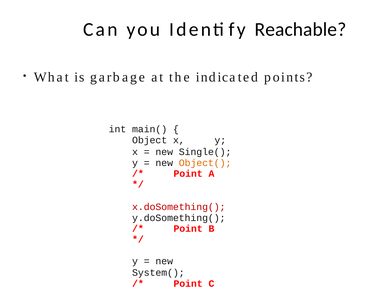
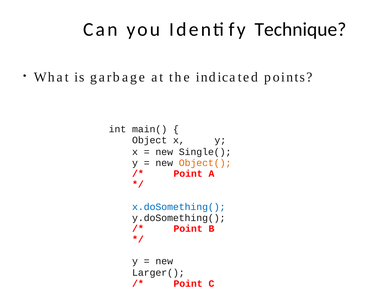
Reachable: Reachable -> Technique (301, 30)
x.doSomething( colour: red -> blue (179, 207)
System(: System( -> Larger( (158, 273)
